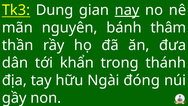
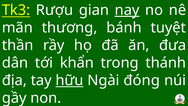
Dung: Dung -> Rượu (54, 10)
nguyên: nguyên -> thương (70, 28)
thâm: thâm -> tuyệt (168, 28)
hữu underline: none -> present (69, 80)
